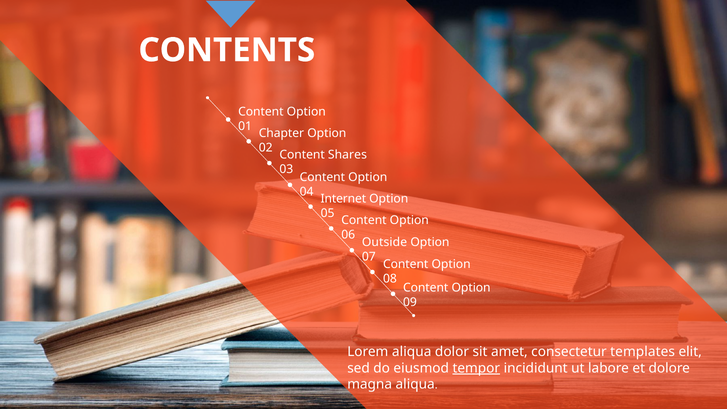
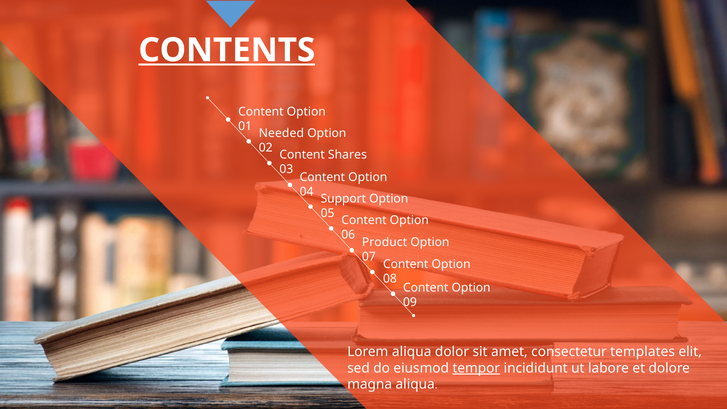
CONTENTS underline: none -> present (227, 50)
Chapter: Chapter -> Needed (281, 133)
Internet: Internet -> Support (343, 199)
Outside: Outside -> Product (385, 242)
